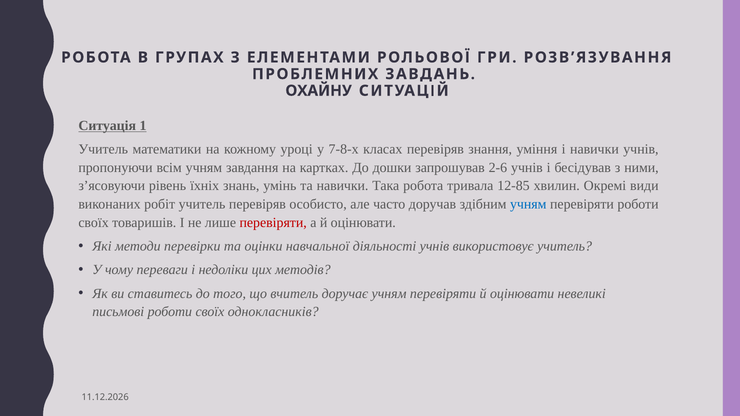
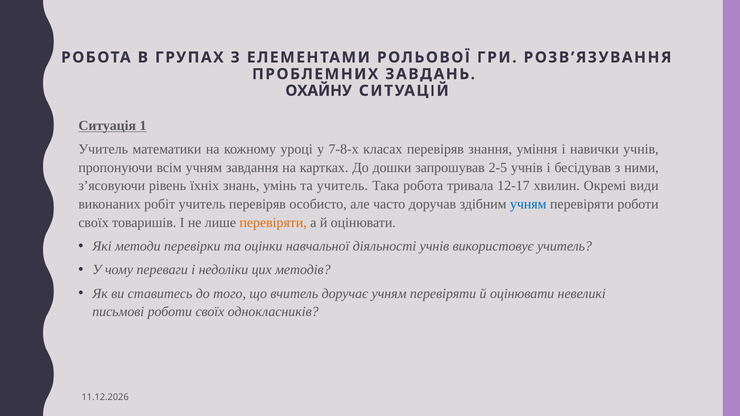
2-6: 2-6 -> 2-5 (498, 168)
та навички: навички -> учитель (342, 186)
12-85: 12-85 -> 12-17 (514, 186)
перевіряти colour: red -> orange (273, 223)
